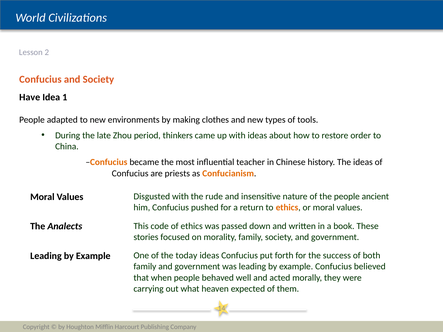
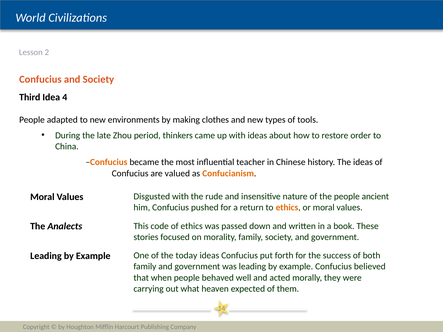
Have: Have -> Third (30, 97)
1: 1 -> 4 (65, 97)
priests: priests -> valued (177, 173)
